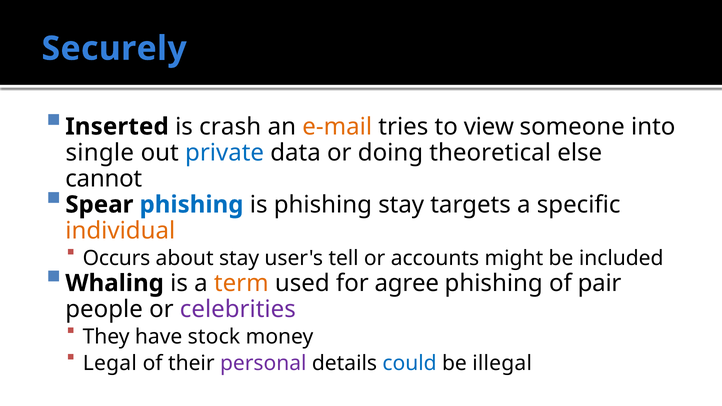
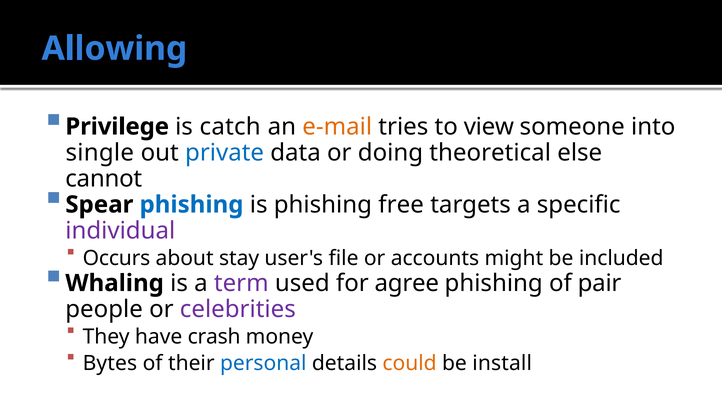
Securely: Securely -> Allowing (114, 49)
Inserted: Inserted -> Privilege (117, 127)
crash: crash -> catch (230, 127)
phishing stay: stay -> free (401, 205)
individual colour: orange -> purple (120, 231)
tell: tell -> file (344, 258)
term colour: orange -> purple (241, 283)
stock: stock -> crash (214, 337)
Legal: Legal -> Bytes (110, 364)
personal colour: purple -> blue (263, 364)
could colour: blue -> orange (410, 364)
illegal: illegal -> install (502, 364)
